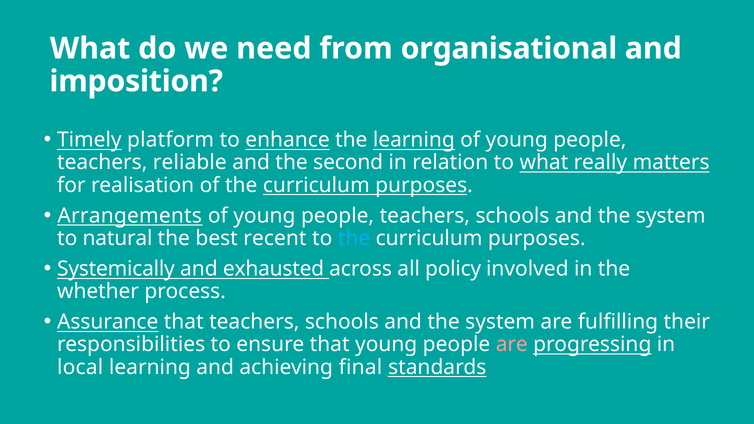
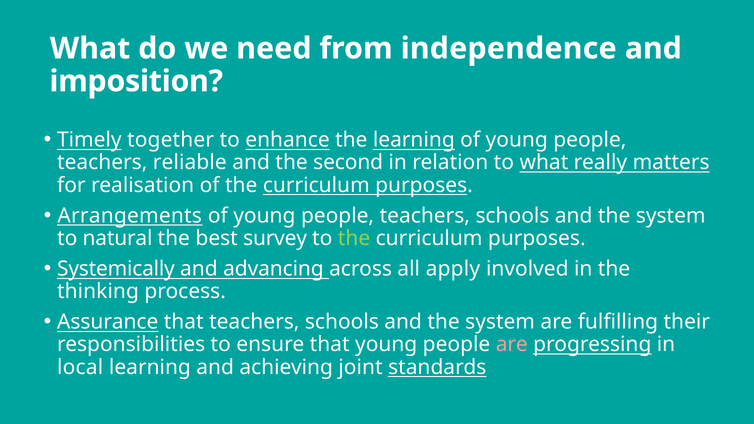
organisational: organisational -> independence (509, 48)
platform: platform -> together (171, 140)
recent: recent -> survey (275, 238)
the colour: light blue -> light green (354, 238)
exhausted: exhausted -> advancing (273, 269)
policy: policy -> apply (453, 269)
whether: whether -> thinking (98, 292)
final: final -> joint (361, 367)
